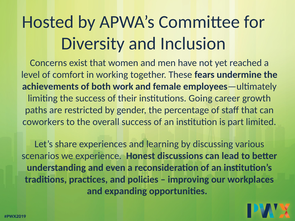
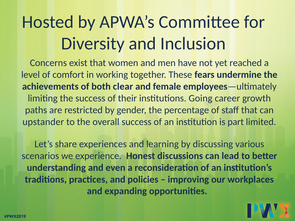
work: work -> clear (123, 87)
coworkers: coworkers -> upstander (43, 122)
